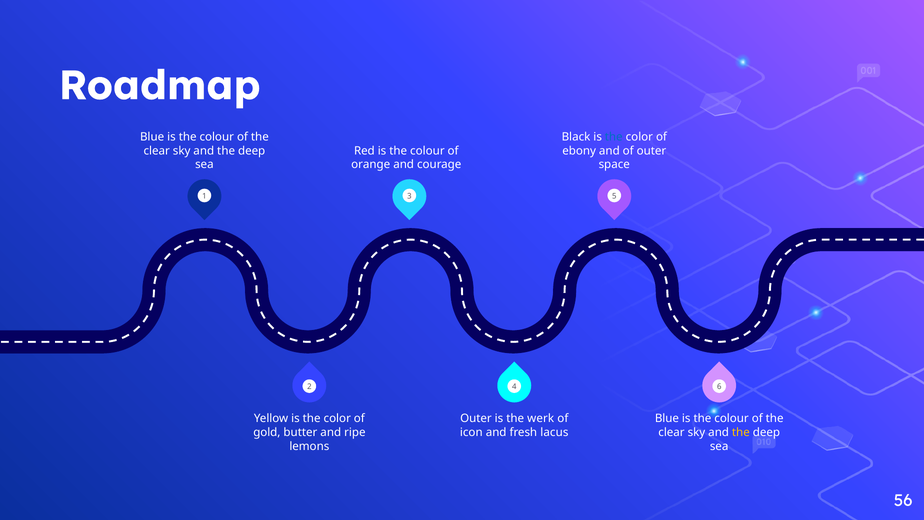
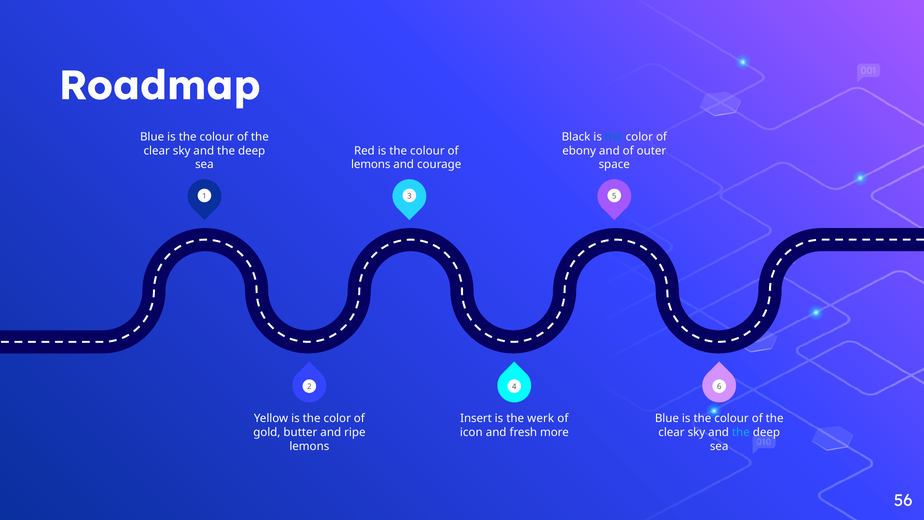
orange: orange -> lemons (371, 165)
Outer: Outer -> Insert (476, 418)
lacus: lacus -> more (554, 432)
the colour: yellow -> light blue (741, 432)
